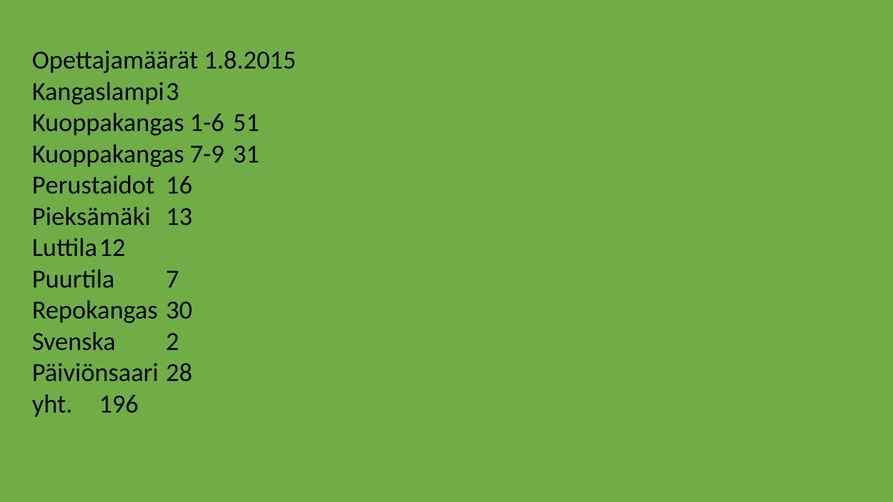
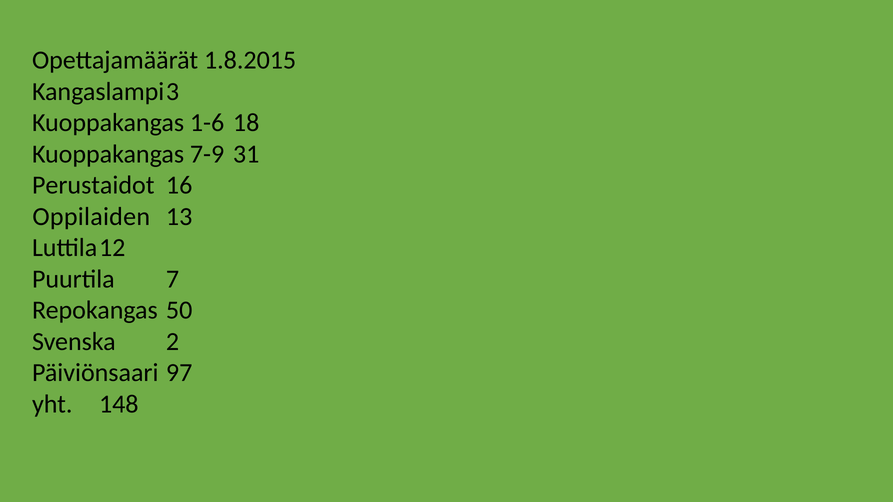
51: 51 -> 18 (246, 123)
Pieksämäki: Pieksämäki -> Oppilaiden (91, 217)
30: 30 -> 50 (179, 311)
28: 28 -> 97 (179, 373)
196: 196 -> 148 (119, 404)
